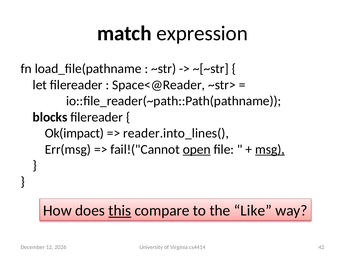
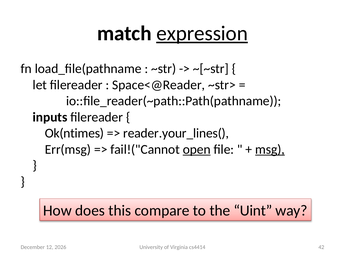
expression underline: none -> present (202, 33)
blocks: blocks -> inputs (50, 117)
Ok(impact: Ok(impact -> Ok(ntimes (74, 133)
reader.into_lines(: reader.into_lines( -> reader.your_lines( (176, 133)
this underline: present -> none (120, 210)
Like: Like -> Uint (253, 210)
